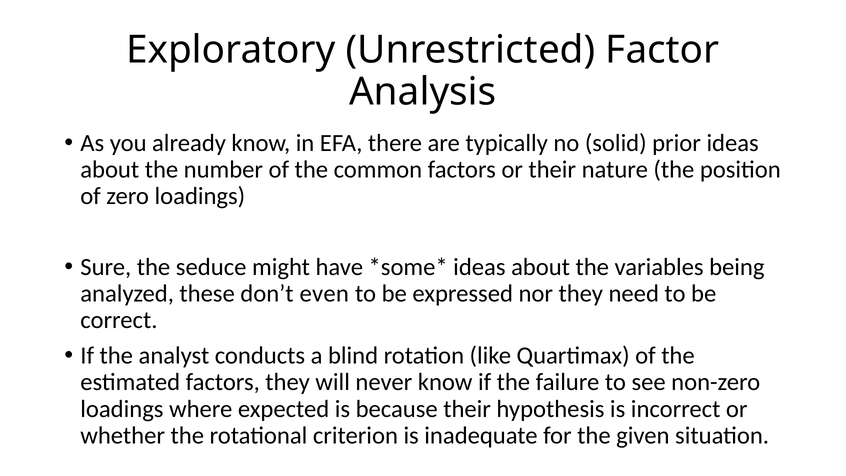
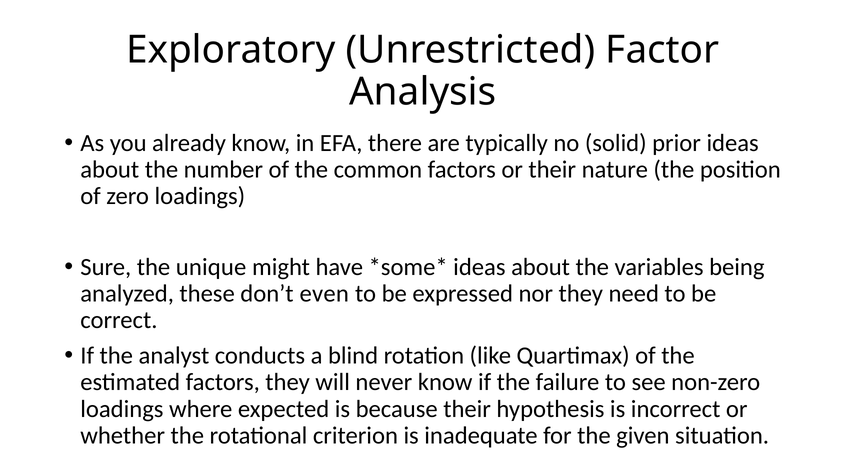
seduce: seduce -> unique (211, 267)
